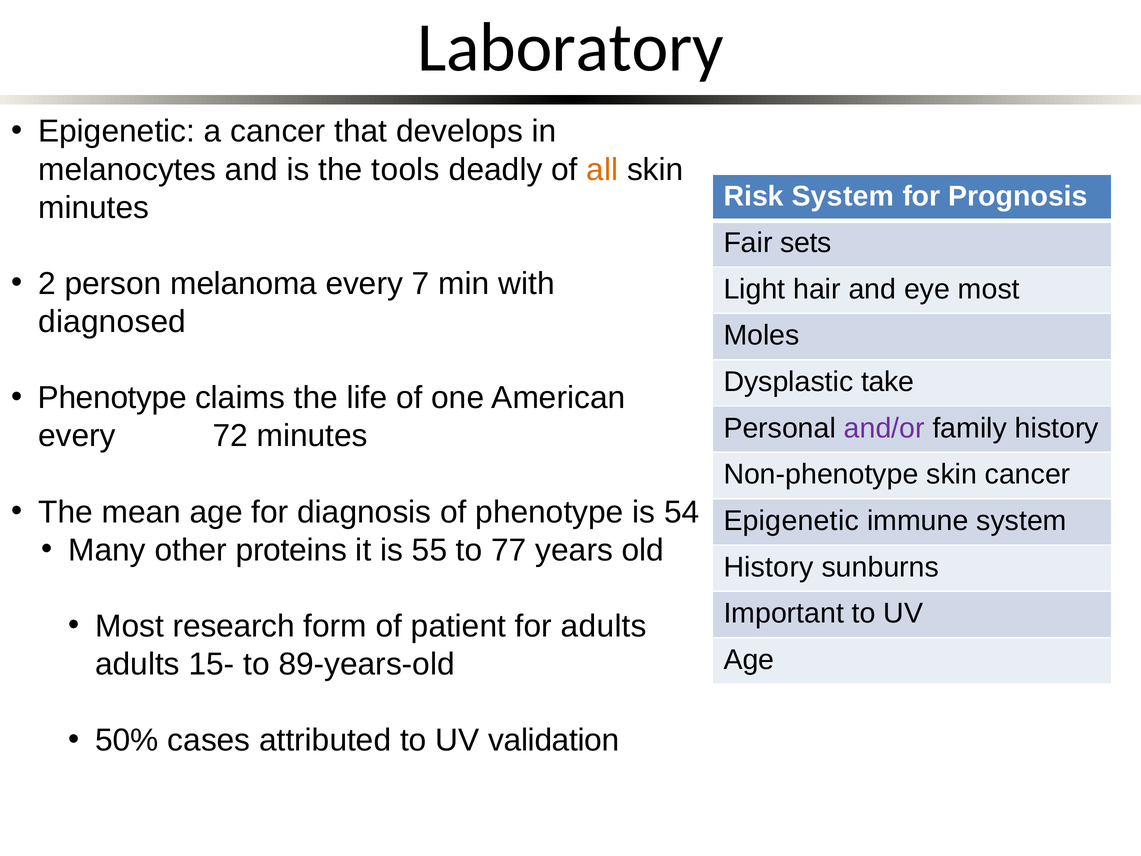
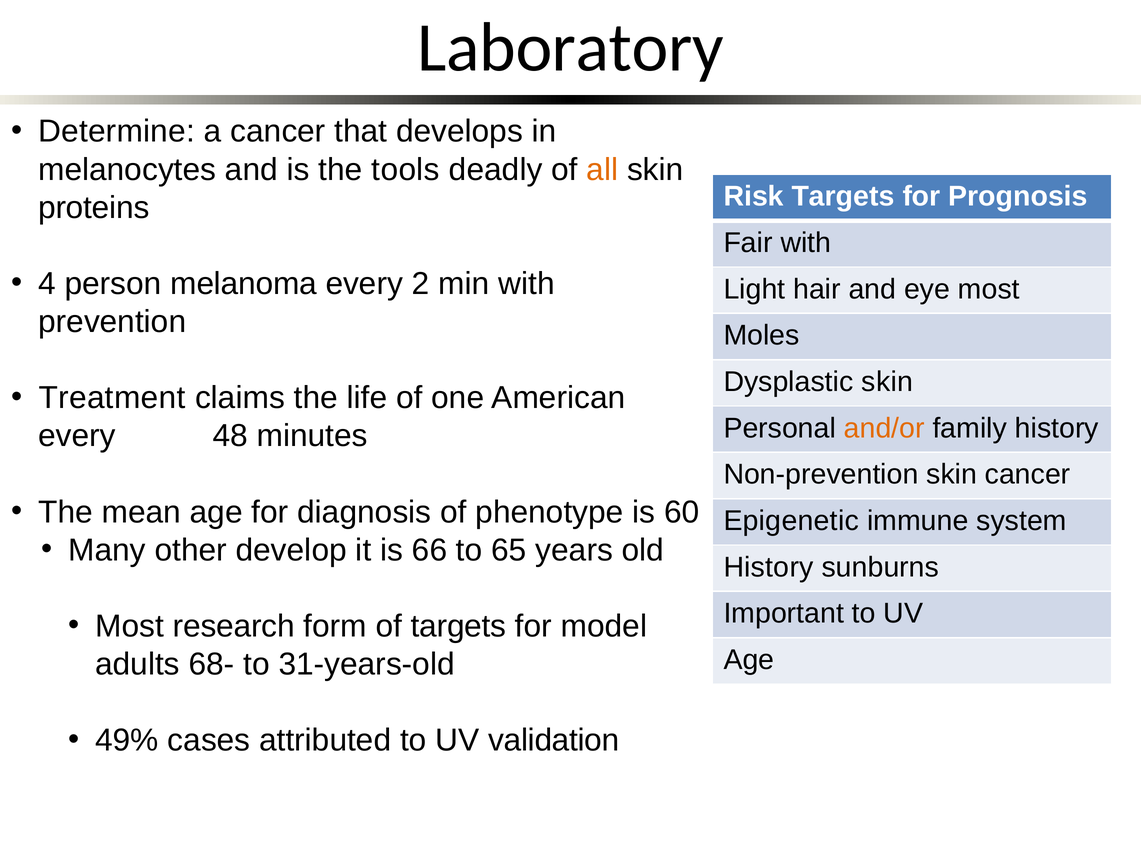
Epigenetic: Epigenetic -> Determine (117, 131)
Risk System: System -> Targets (843, 197)
minutes: minutes -> proteins (94, 208)
Fair sets: sets -> with (806, 243)
2: 2 -> 4 (47, 284)
7: 7 -> 2 (421, 284)
diagnosed: diagnosed -> prevention (112, 322)
Dysplastic take: take -> skin (887, 382)
Phenotype: Phenotype -> Treatment (112, 398)
and/or colour: purple -> orange (884, 428)
72: 72 -> 48 (230, 436)
Non-phenotype: Non-phenotype -> Non-prevention (821, 474)
54: 54 -> 60 (682, 512)
proteins: proteins -> develop (291, 550)
55: 55 -> 66 (430, 550)
77: 77 -> 65 (509, 550)
of patient: patient -> targets (459, 626)
for adults: adults -> model (604, 626)
15-: 15- -> 68- (212, 664)
89-years-old: 89-years-old -> 31-years-old (367, 664)
50%: 50% -> 49% (127, 740)
